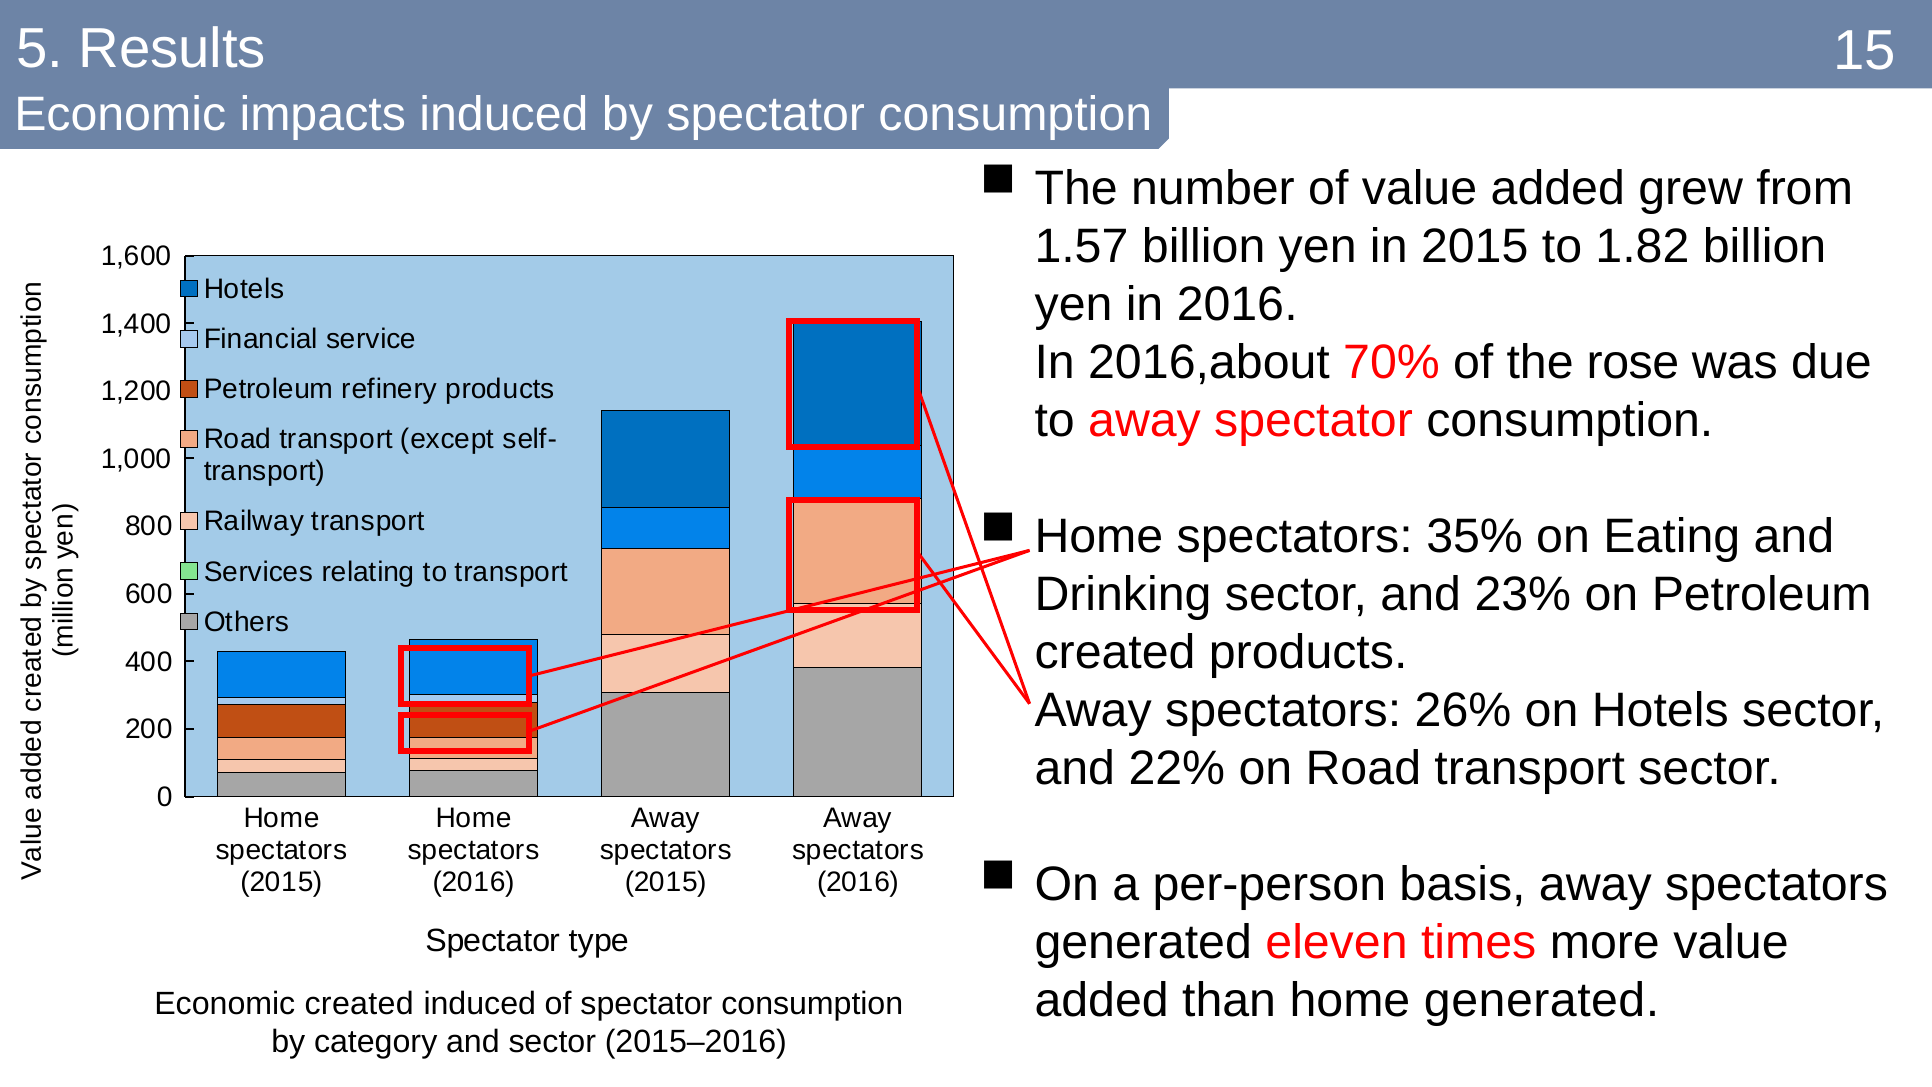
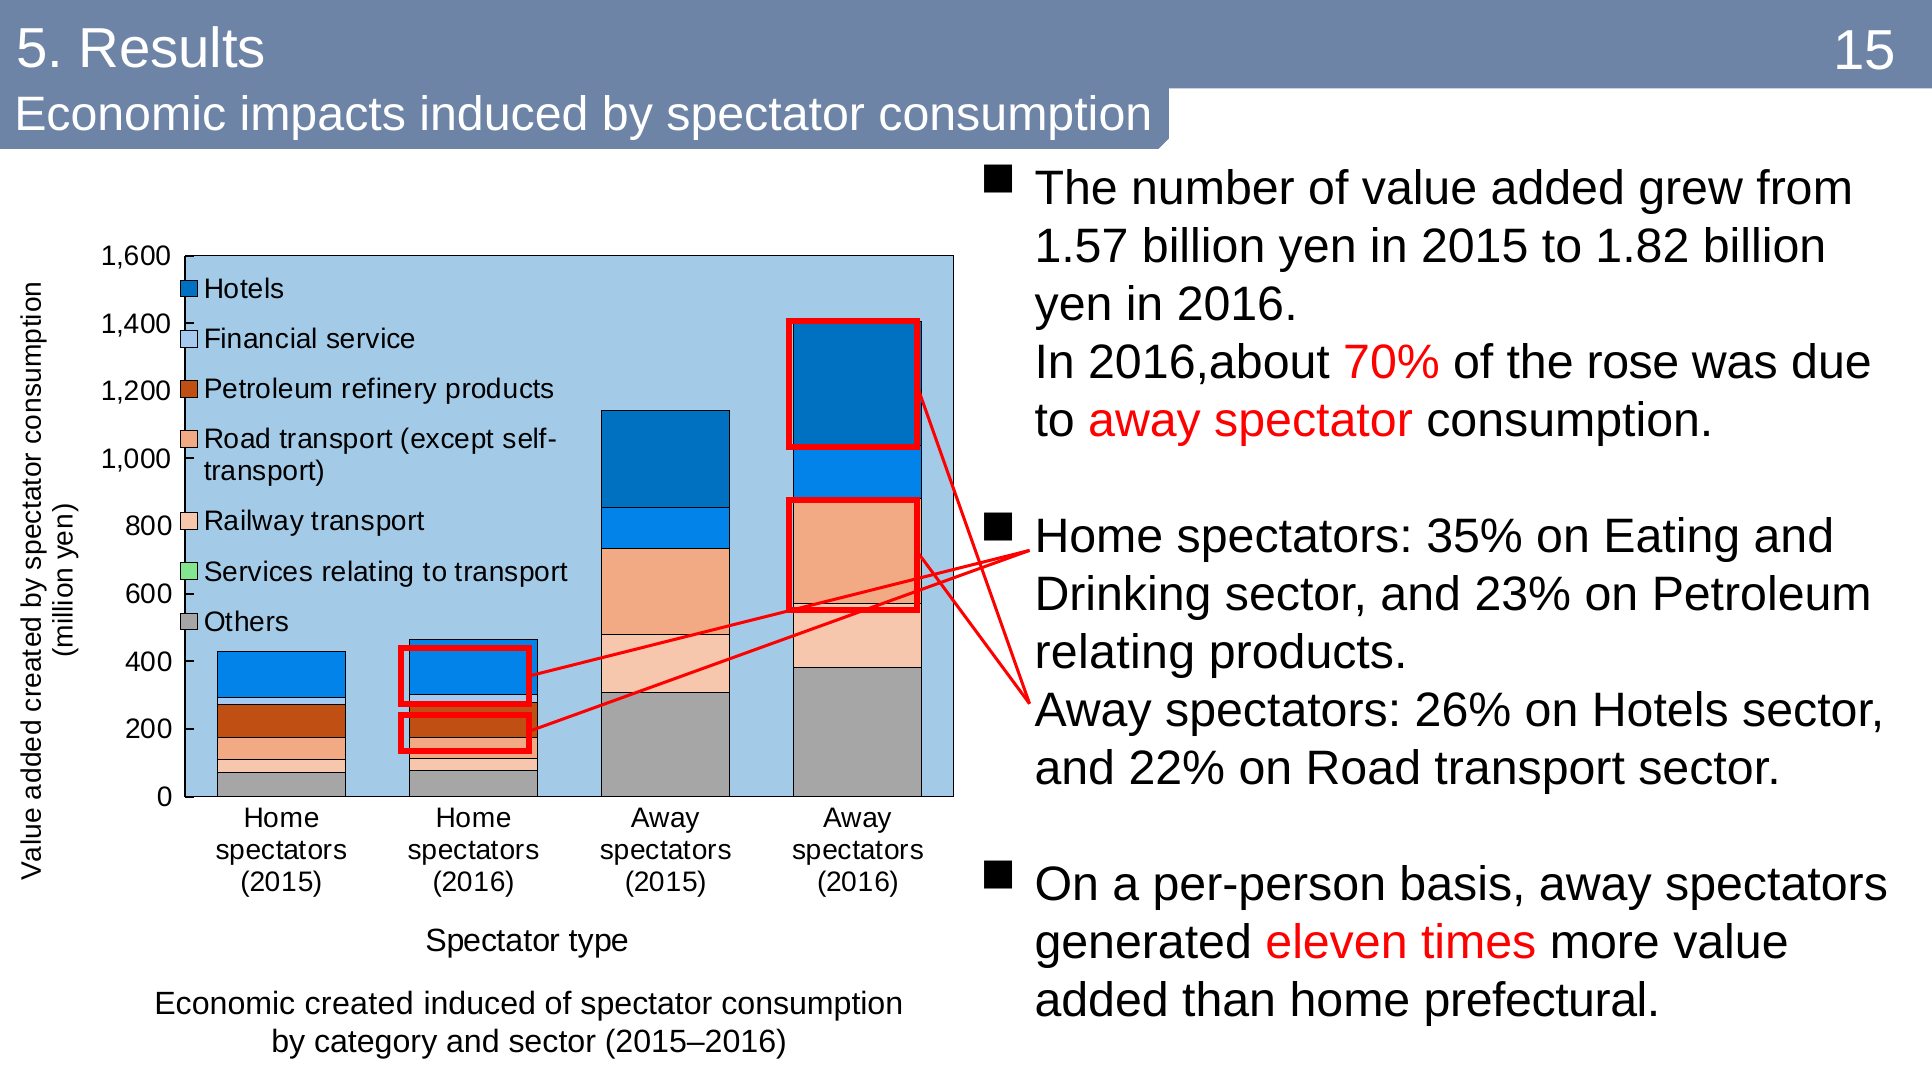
created: created -> relating (1115, 652)
home generated: generated -> prefectural (1542, 1000)
